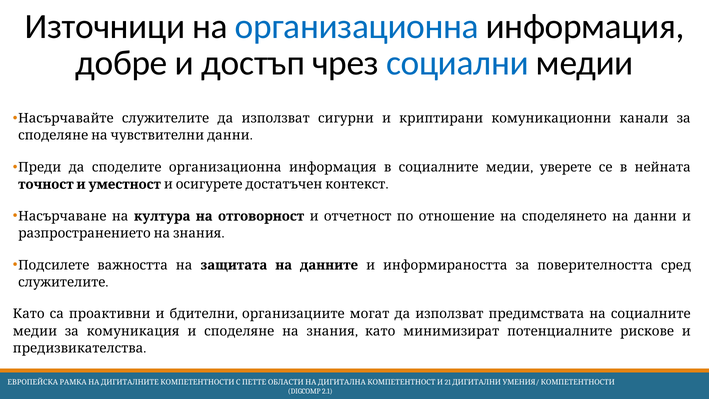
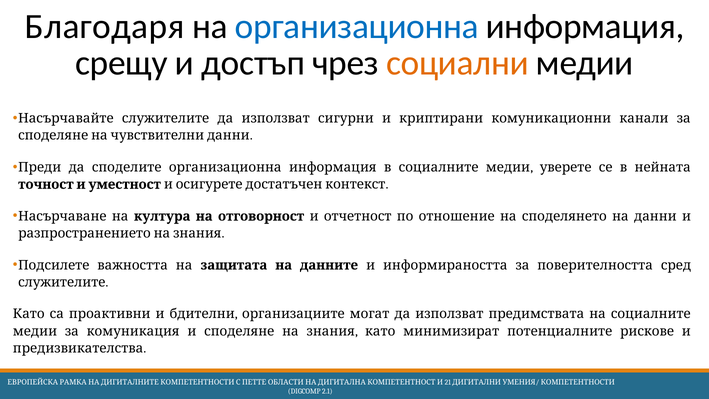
Източници: Източници -> Благодаря (105, 27)
добре: добре -> срещу (121, 63)
социални colour: blue -> orange (458, 63)
